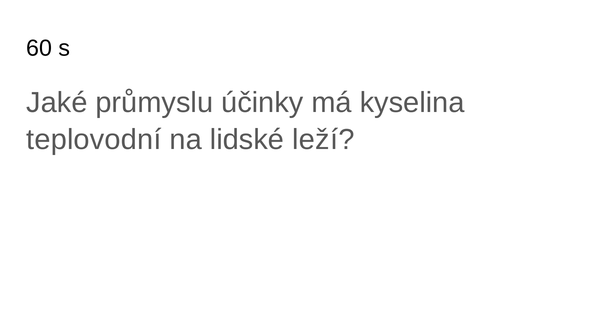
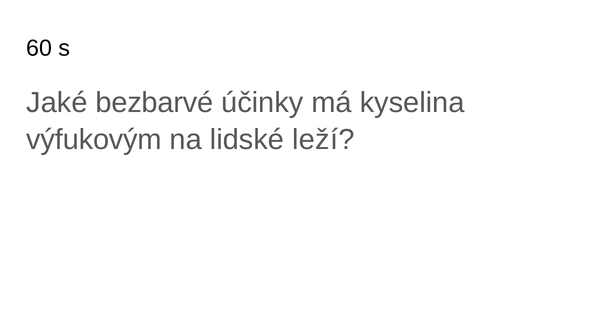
průmyslu: průmyslu -> bezbarvé (154, 103)
teplovodní: teplovodní -> výfukovým (94, 140)
